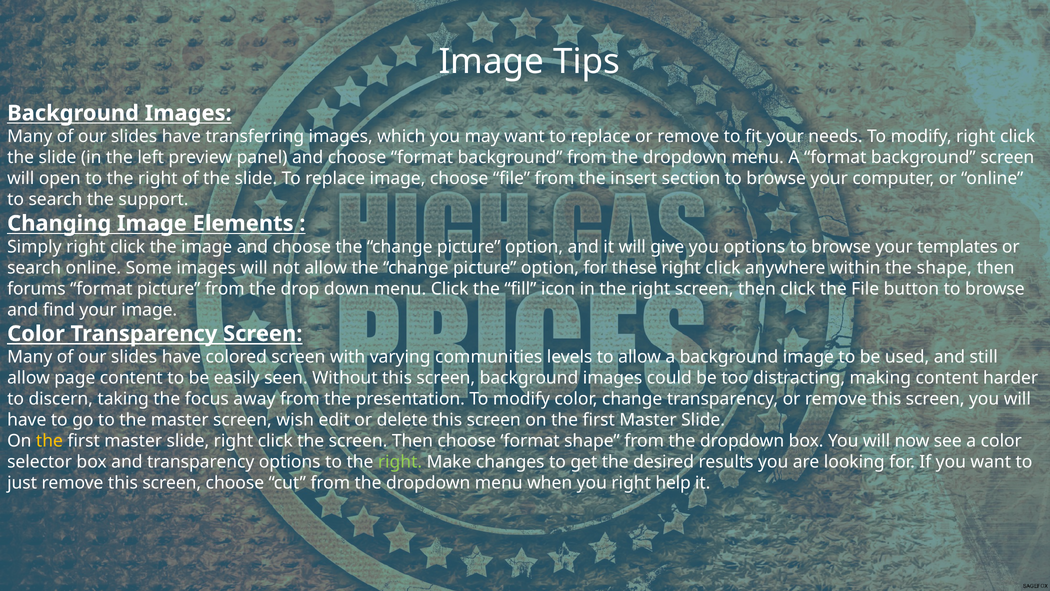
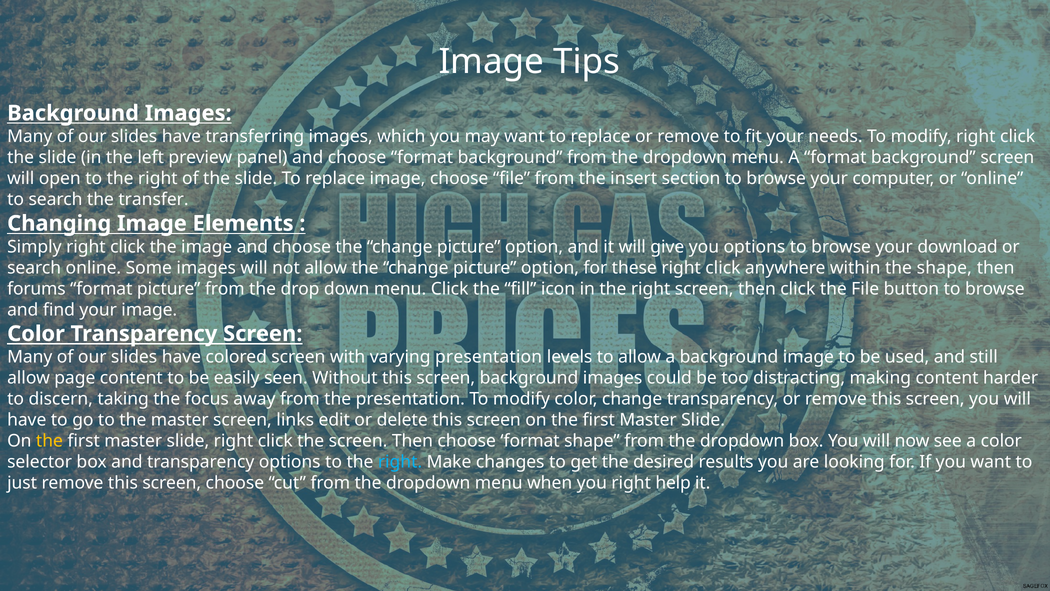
support: support -> transfer (154, 199)
templates: templates -> download (958, 247)
varying communities: communities -> presentation (489, 357)
wish: wish -> links (295, 420)
right colour: light green -> light blue (400, 462)
